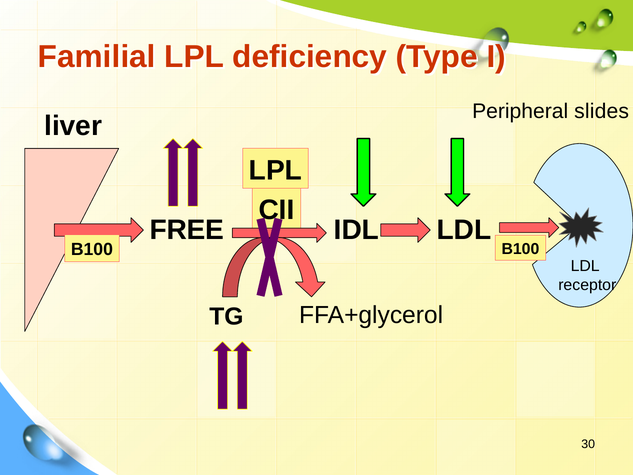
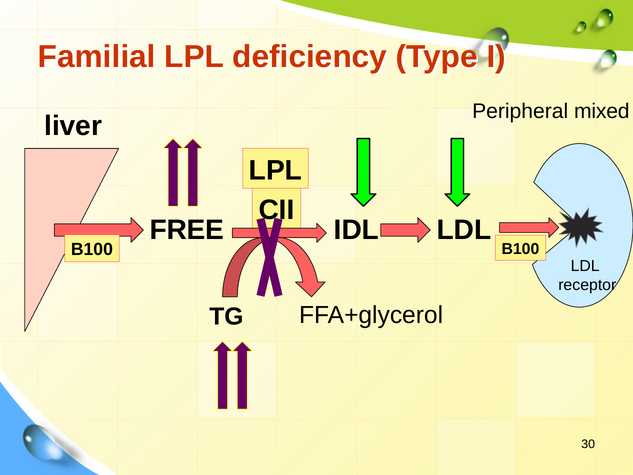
slides: slides -> mixed (602, 111)
